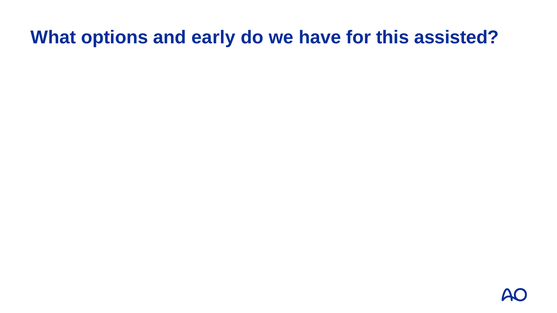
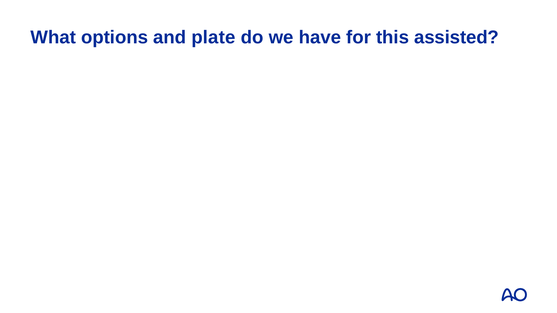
early: early -> plate (214, 38)
